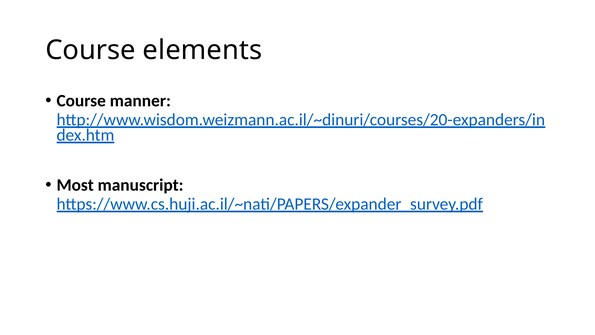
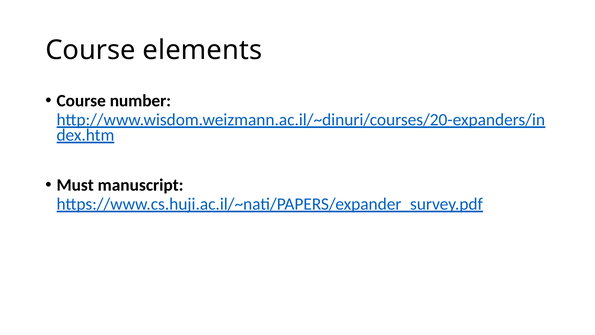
manner: manner -> number (140, 101)
Most: Most -> Must (75, 185)
